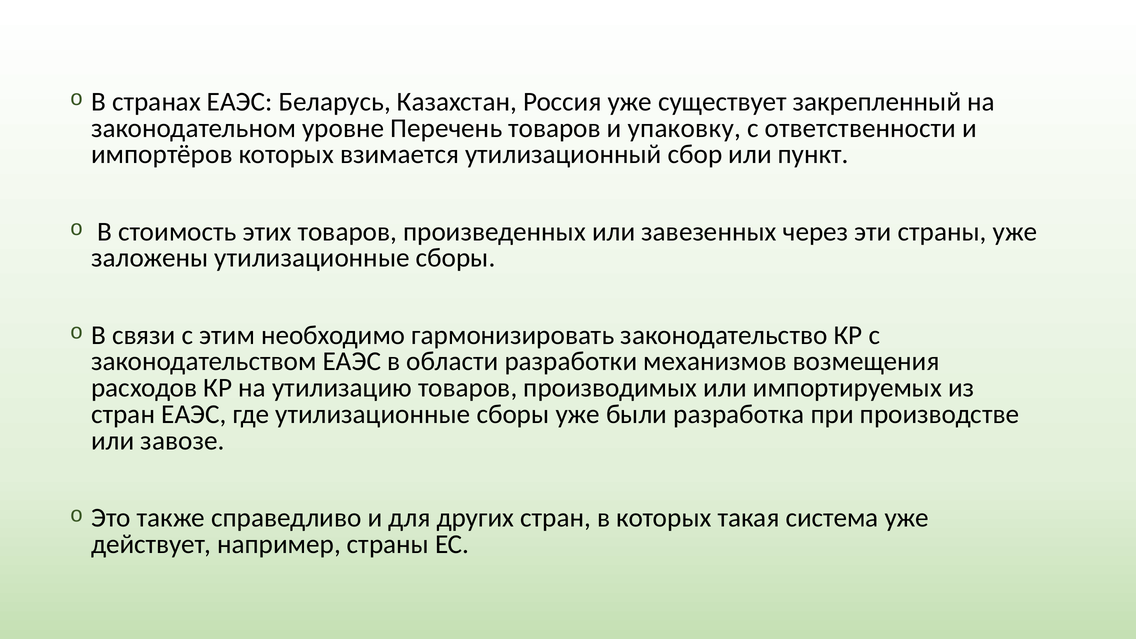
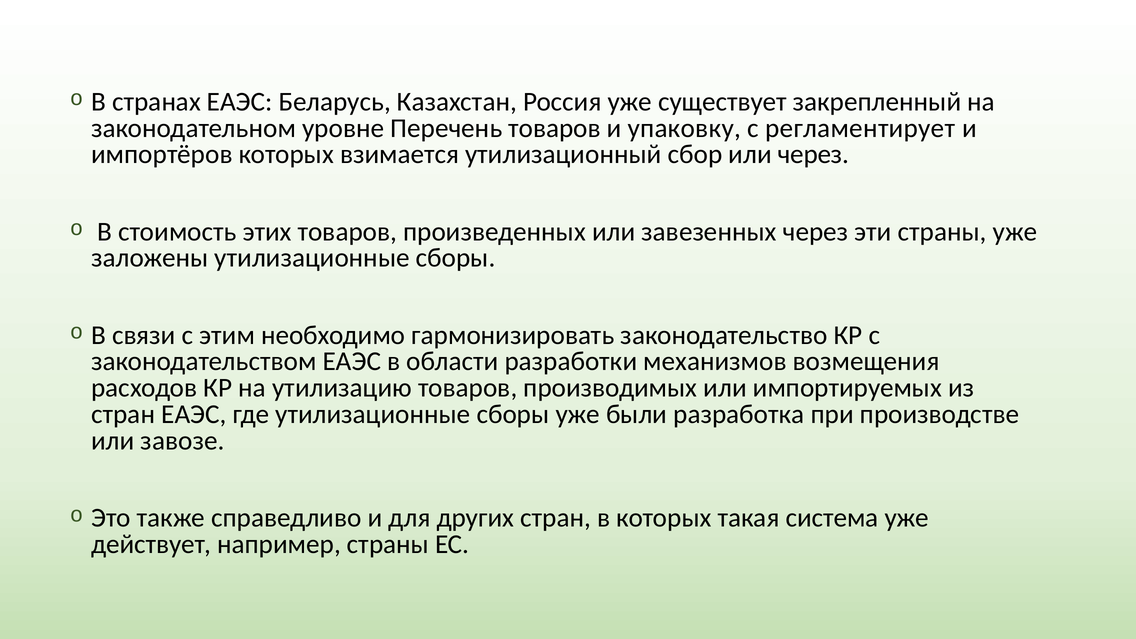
ответственности: ответственности -> регламентирует (860, 128)
или пункт: пункт -> через (813, 155)
